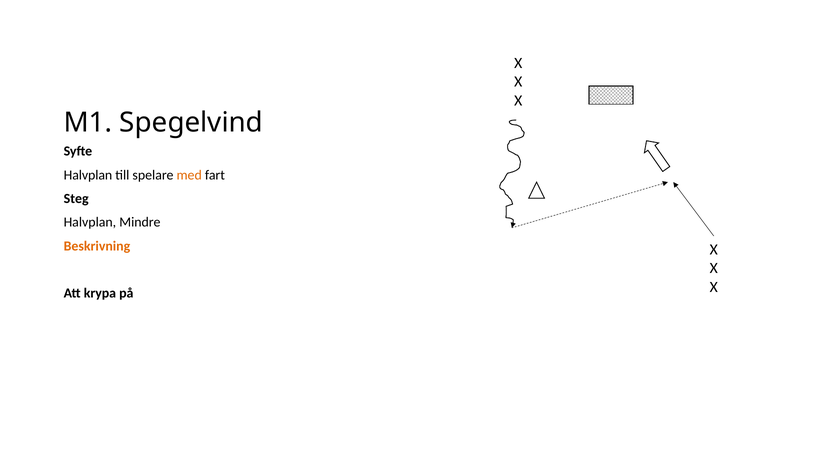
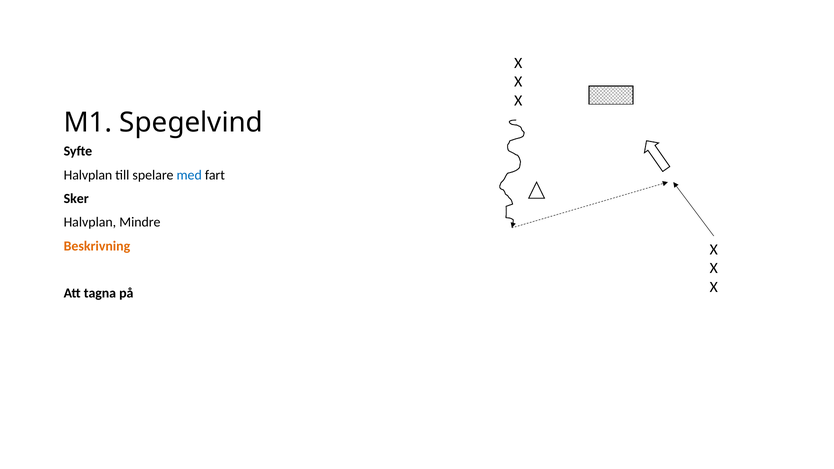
med colour: orange -> blue (189, 175)
Steg: Steg -> Sker (76, 199)
krypa: krypa -> tagna (100, 293)
